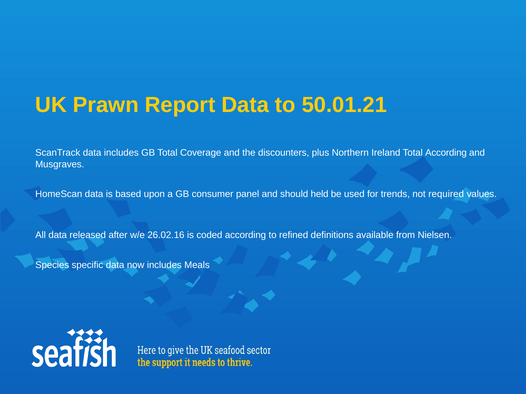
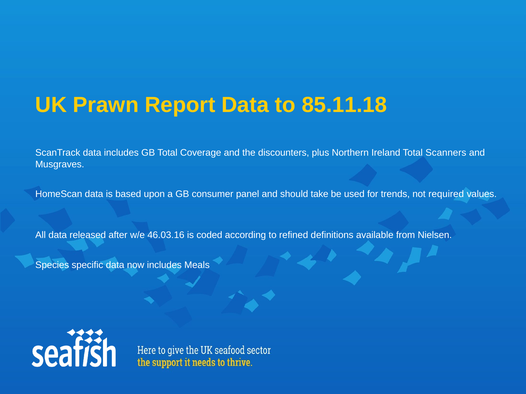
50.01.21: 50.01.21 -> 85.11.18 (344, 105)
Total According: According -> Scanners (446, 153)
held: held -> take (320, 194)
26.02.16: 26.02.16 -> 46.03.16 (166, 235)
